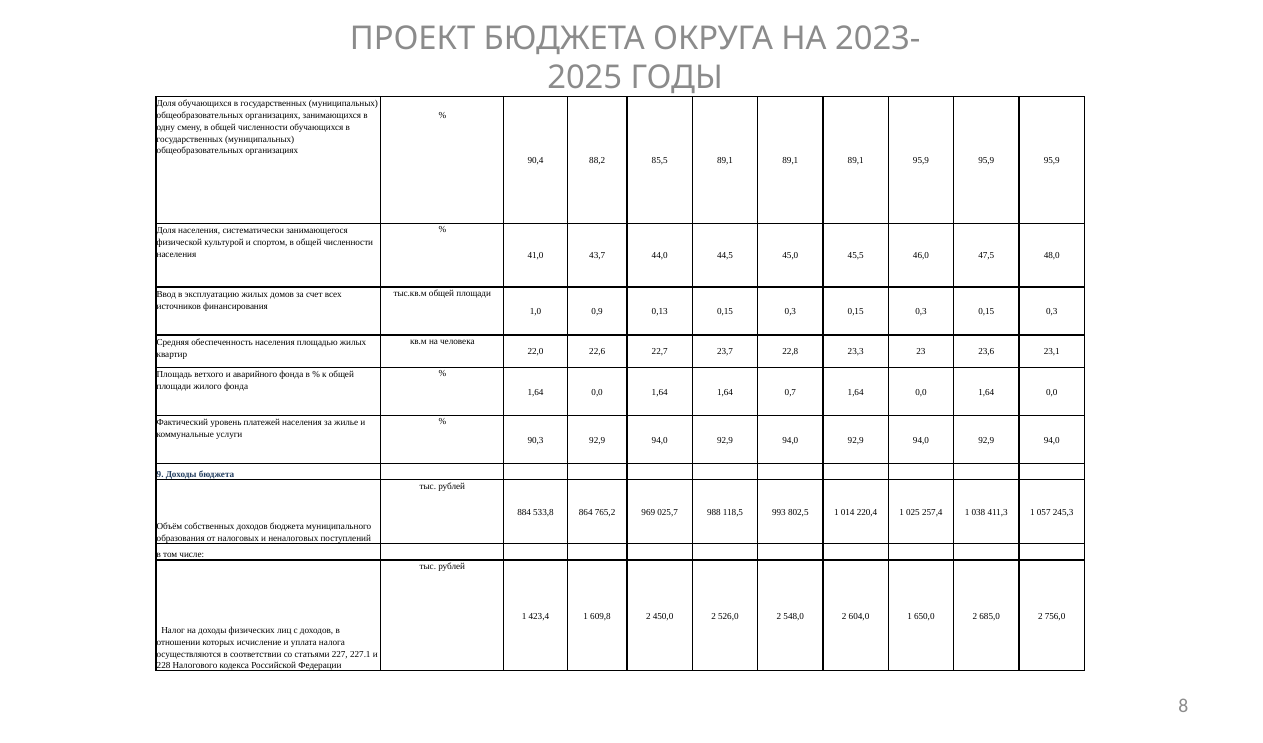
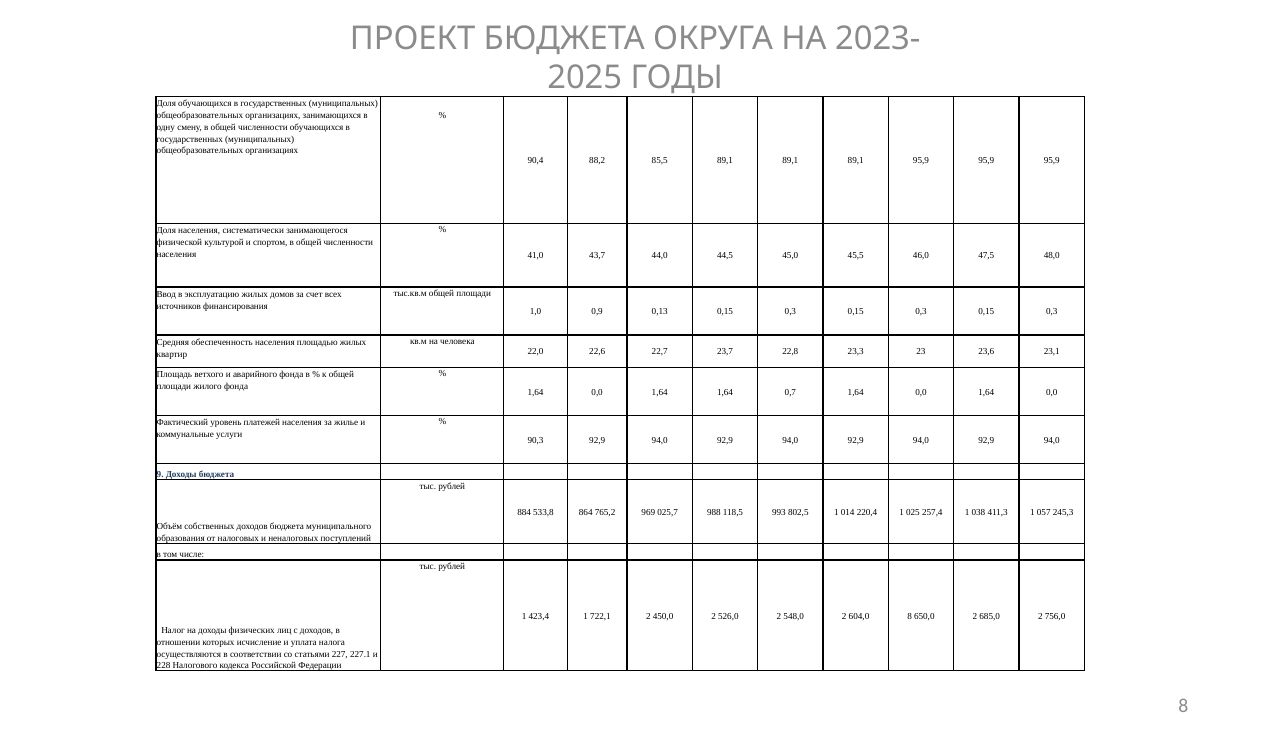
609,8: 609,8 -> 722,1 (601, 616)
604,0 1: 1 -> 8 (910, 616)
